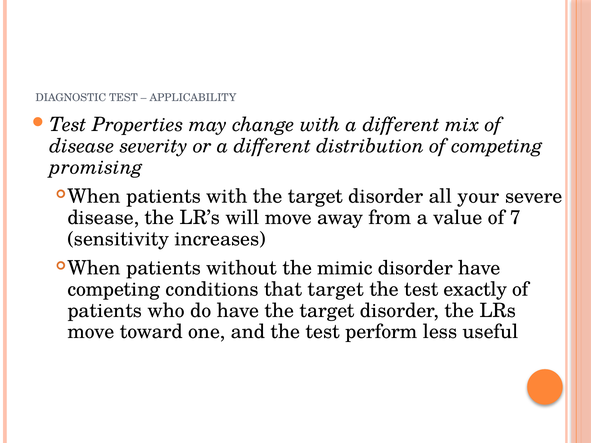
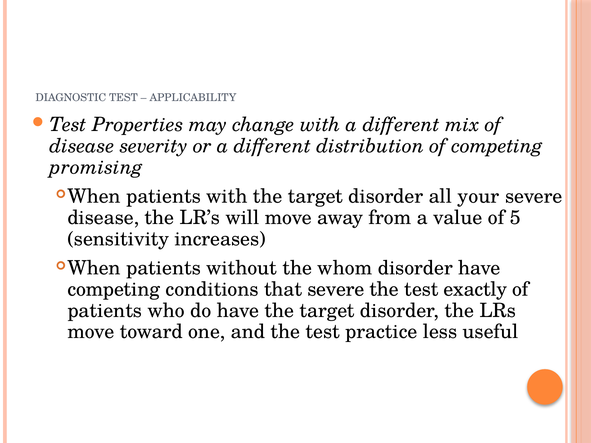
7: 7 -> 5 (515, 218)
mimic: mimic -> whom (345, 268)
that target: target -> severe (336, 289)
perform: perform -> practice (381, 332)
